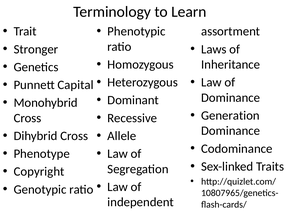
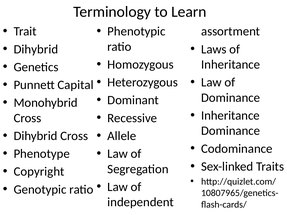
Stronger: Stronger -> Dihybrid (36, 49)
Generation: Generation -> Inheritance (230, 116)
